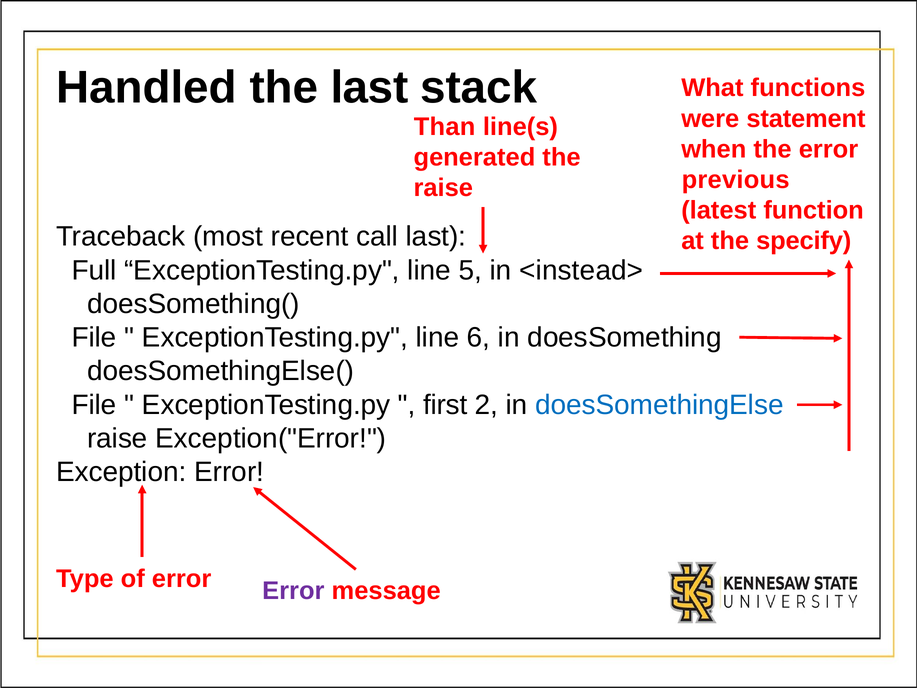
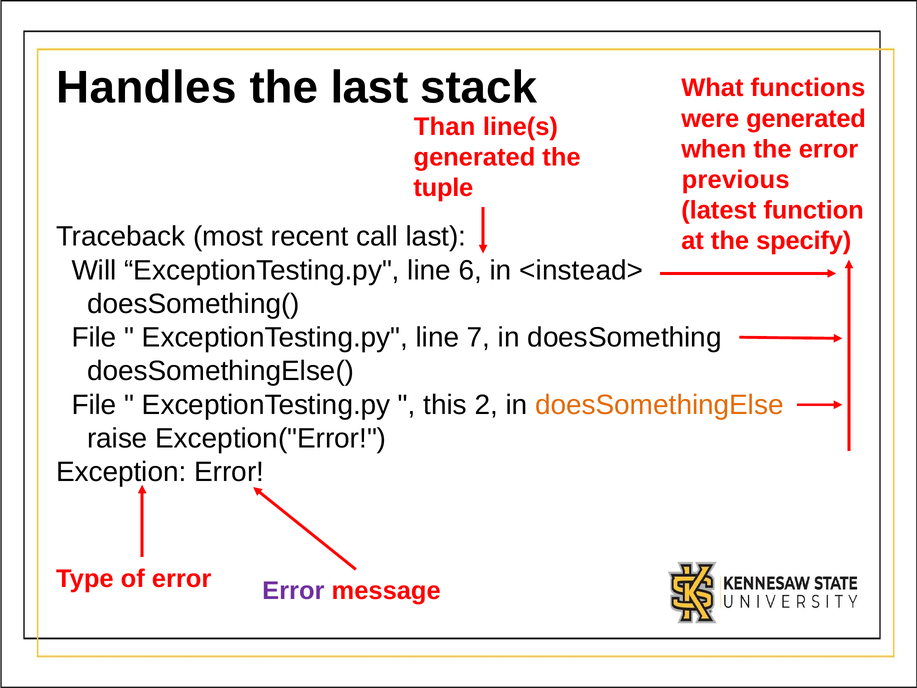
Handled: Handled -> Handles (146, 88)
were statement: statement -> generated (806, 119)
raise: raise -> tuple (443, 188)
Full: Full -> Will (94, 270)
5: 5 -> 6 (470, 270)
6: 6 -> 7 (479, 337)
first: first -> this (445, 405)
doesSomethingElse colour: blue -> orange (659, 405)
